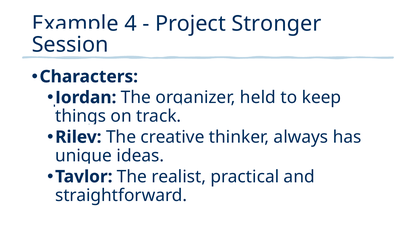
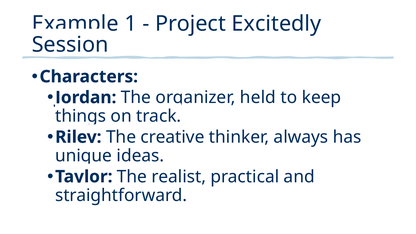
4: 4 -> 1 (131, 24)
Stronger: Stronger -> Excitedly (276, 24)
